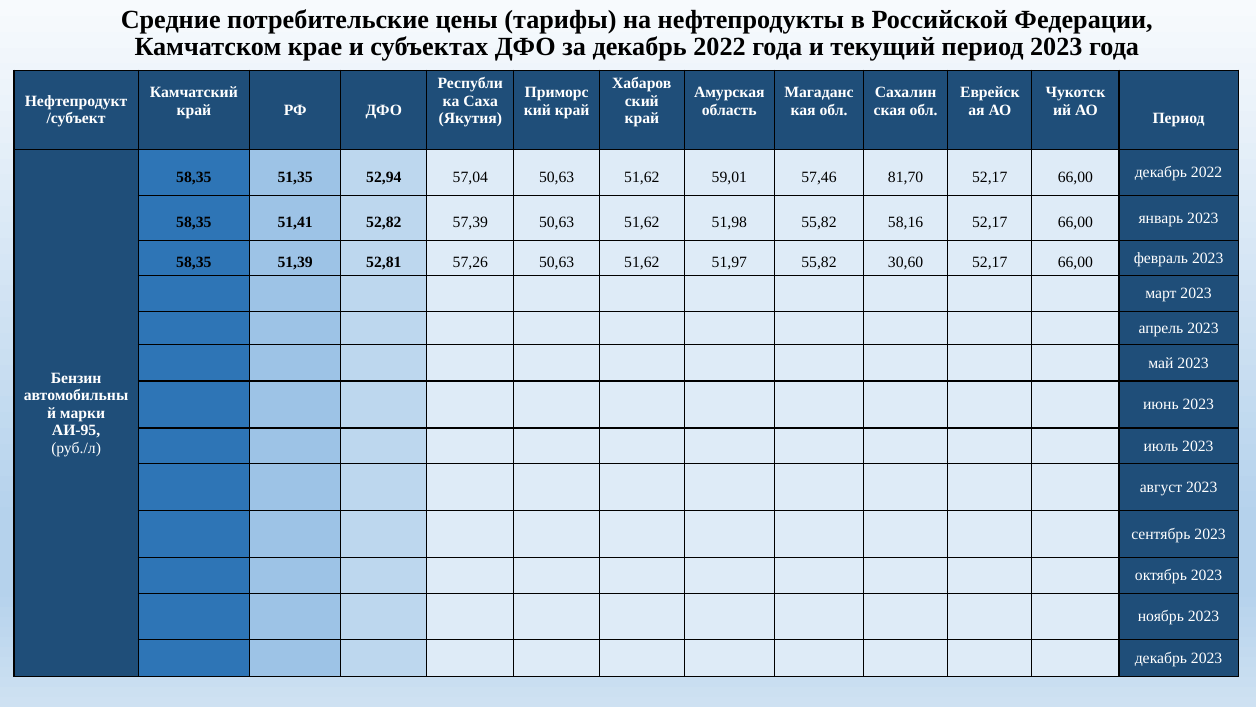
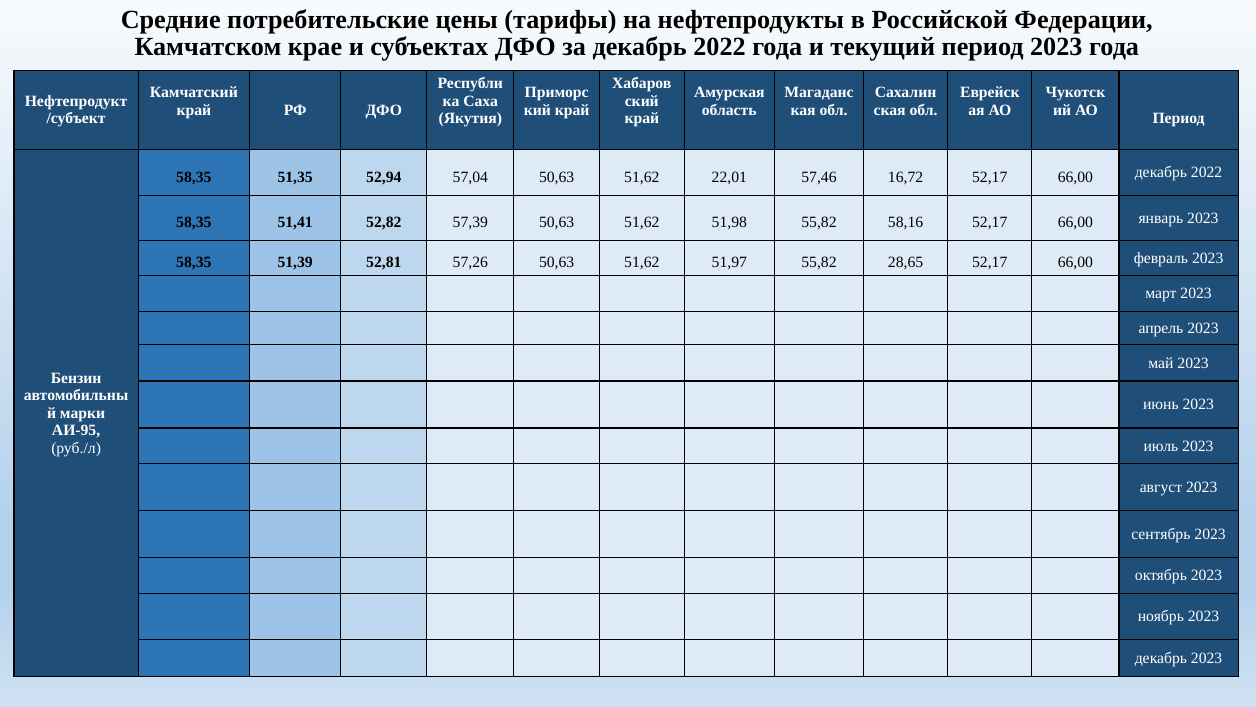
59,01: 59,01 -> 22,01 (729, 177)
81,70: 81,70 -> 16,72 (906, 177)
30,60: 30,60 -> 28,65 (906, 262)
